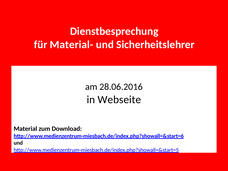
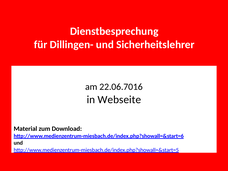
Material-: Material- -> Dillingen- (72, 45)
28.06.2016: 28.06.2016 -> 22.06.7016 (121, 87)
